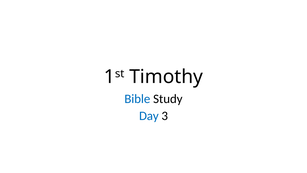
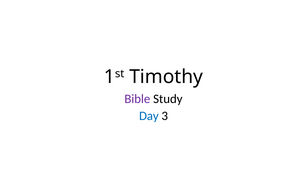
Bible colour: blue -> purple (137, 99)
